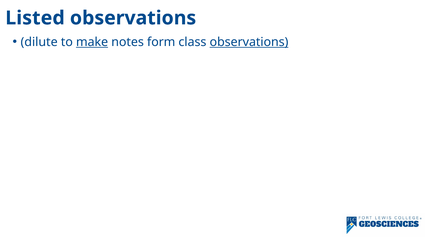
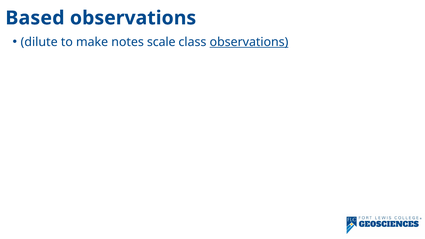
Listed: Listed -> Based (35, 18)
make underline: present -> none (92, 42)
form: form -> scale (161, 42)
